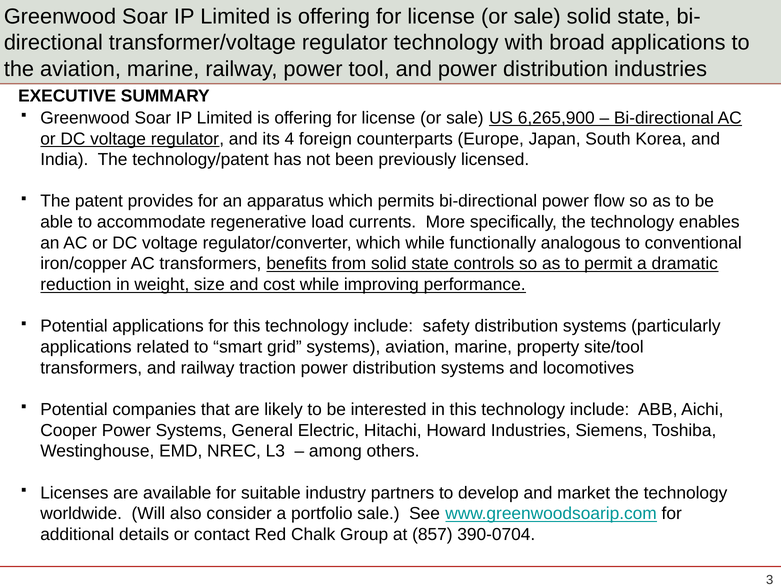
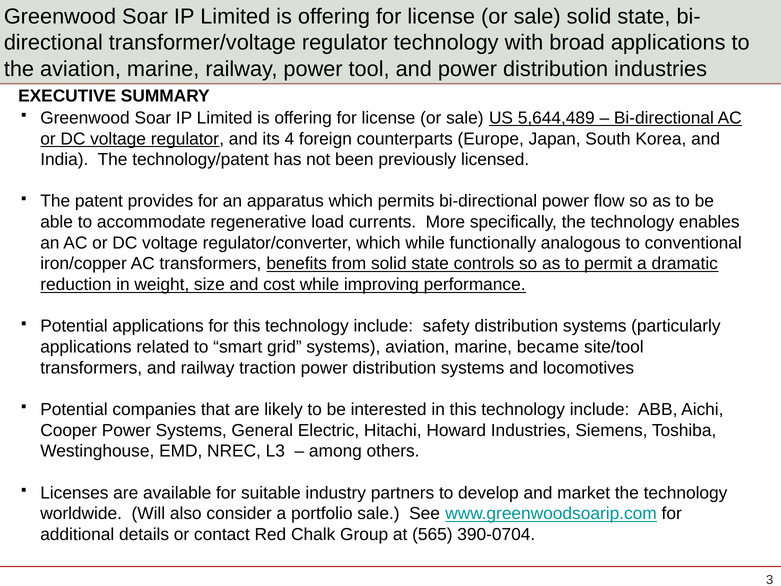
6,265,900: 6,265,900 -> 5,644,489 (556, 118)
property: property -> became (548, 347)
857: 857 -> 565 (432, 534)
